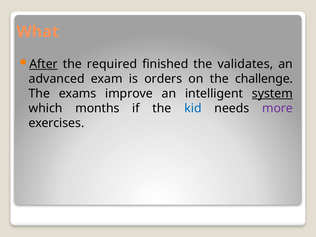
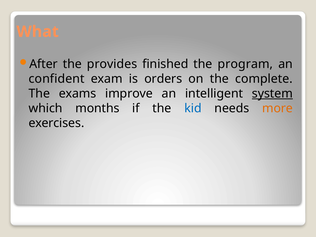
After underline: present -> none (44, 64)
required: required -> provides (112, 64)
validates: validates -> program (245, 64)
advanced: advanced -> confident (57, 79)
challenge: challenge -> complete (264, 79)
more colour: purple -> orange (278, 108)
